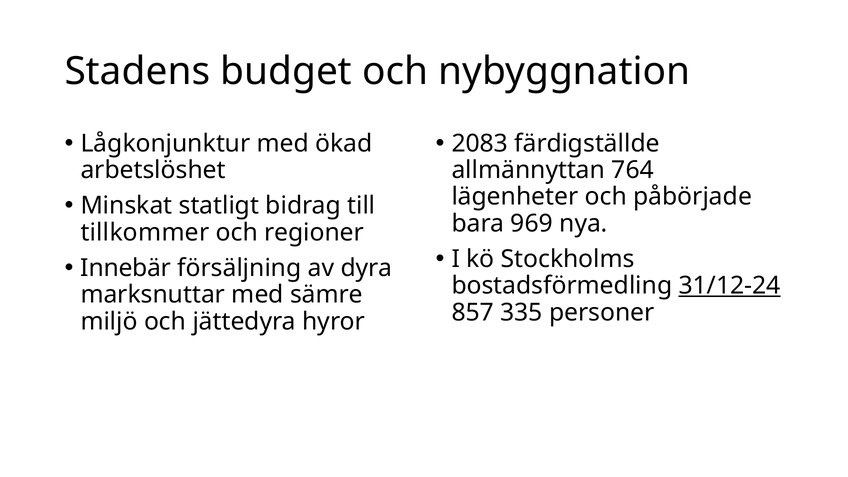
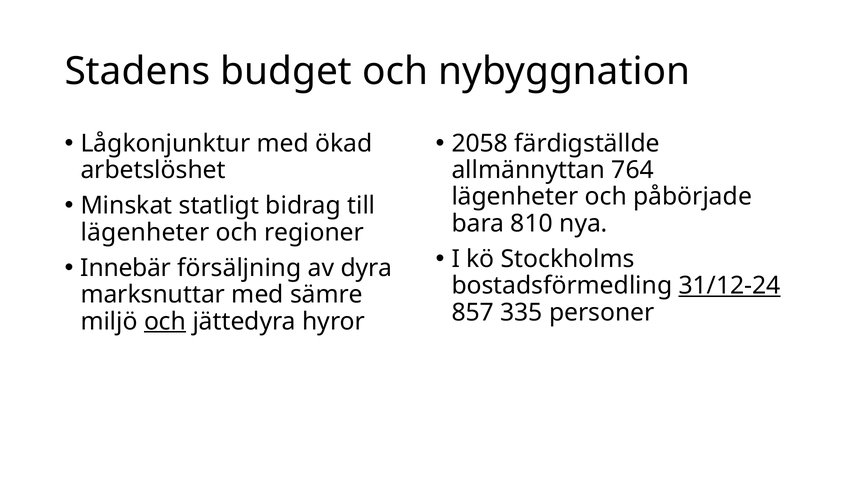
2083: 2083 -> 2058 (480, 143)
969: 969 -> 810 (532, 224)
tillkommer: tillkommer -> lägenheter (145, 232)
och underline: none -> present (165, 321)
